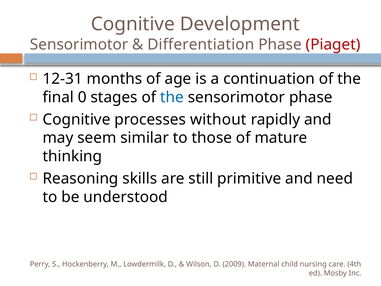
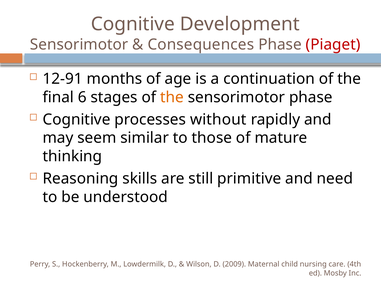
Differentiation: Differentiation -> Consequences (201, 45)
12-31: 12-31 -> 12-91 (63, 79)
0: 0 -> 6 (82, 97)
the colour: blue -> orange (172, 97)
